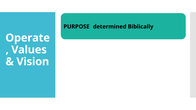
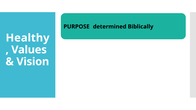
Operate: Operate -> Healthy (28, 38)
